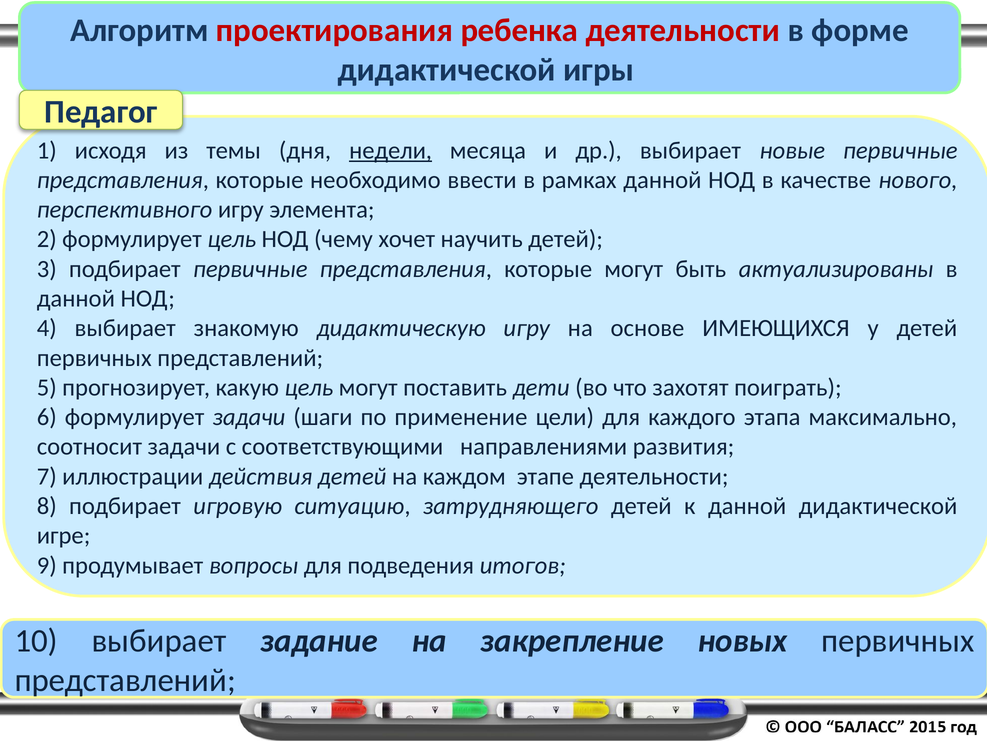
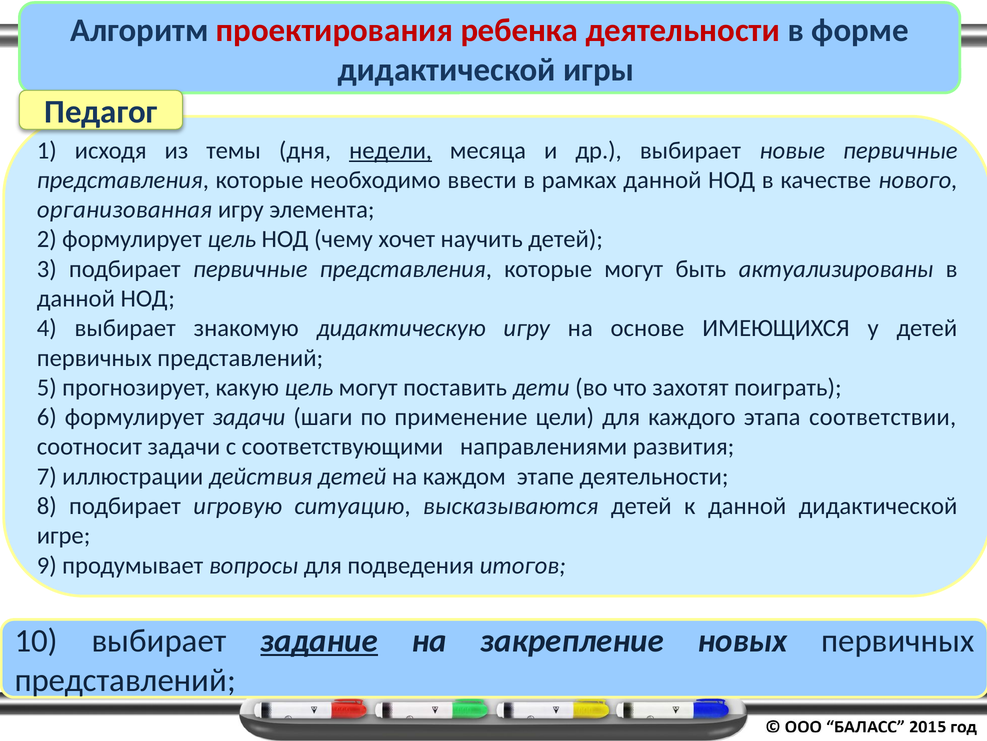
перспективного: перспективного -> организованная (124, 209)
максимально: максимально -> соответствии (883, 417)
затрудняющего: затрудняющего -> высказываются (511, 506)
задание underline: none -> present (319, 640)
